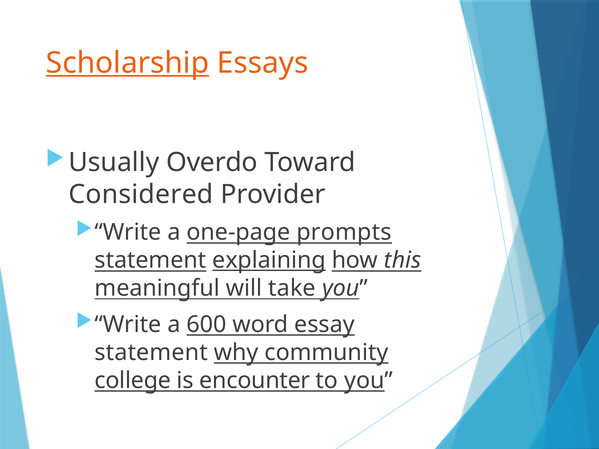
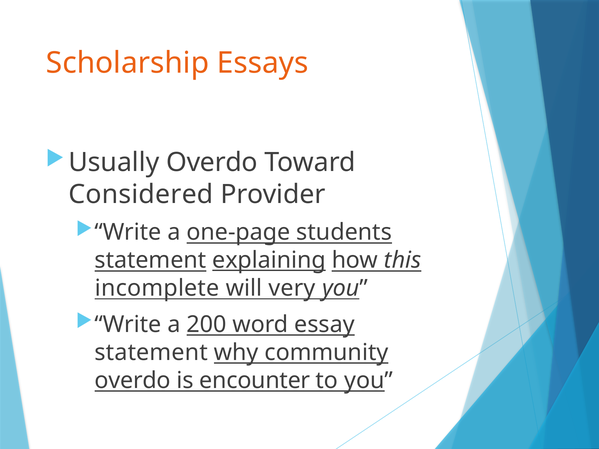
Scholarship underline: present -> none (128, 63)
prompts: prompts -> students (344, 232)
meaningful: meaningful -> incomplete (157, 288)
take: take -> very (292, 288)
600: 600 -> 200 (206, 325)
college: college -> overdo (133, 381)
